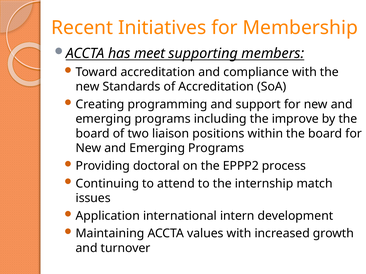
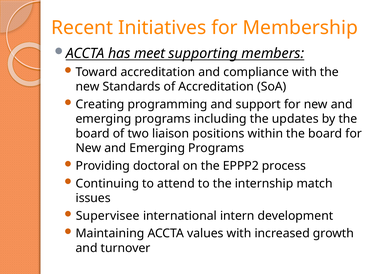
improve: improve -> updates (295, 119)
Application: Application -> Supervisee (108, 216)
